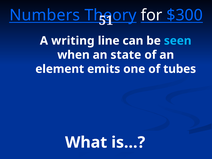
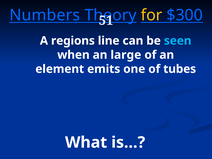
for colour: white -> yellow (152, 15)
writing: writing -> regions (73, 41)
state: state -> large (126, 55)
